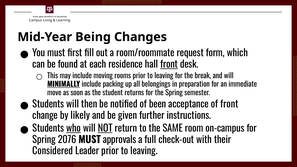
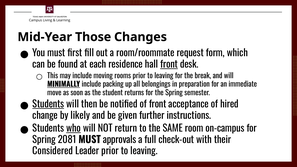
Being: Being -> Those (93, 37)
Students underline: none -> present (48, 104)
of been: been -> front (158, 104)
of front: front -> hired (229, 104)
NOT underline: present -> none (105, 129)
2076: 2076 -> 2081 (67, 140)
